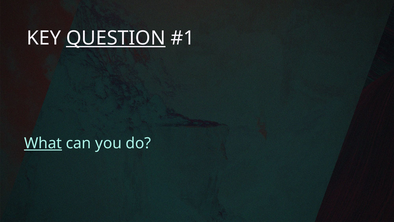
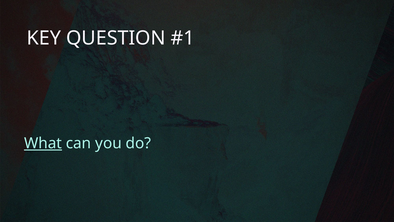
QUESTION underline: present -> none (116, 38)
